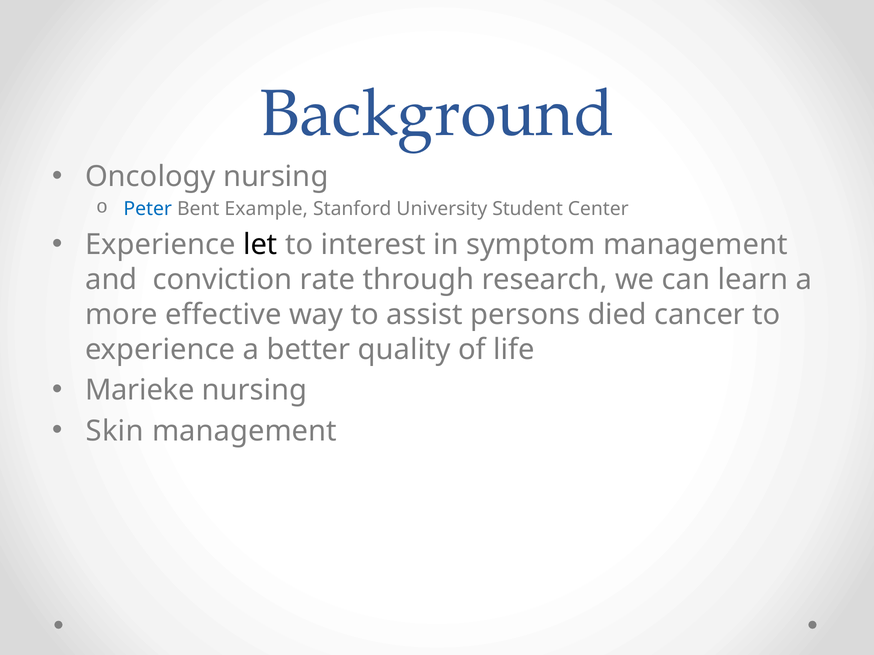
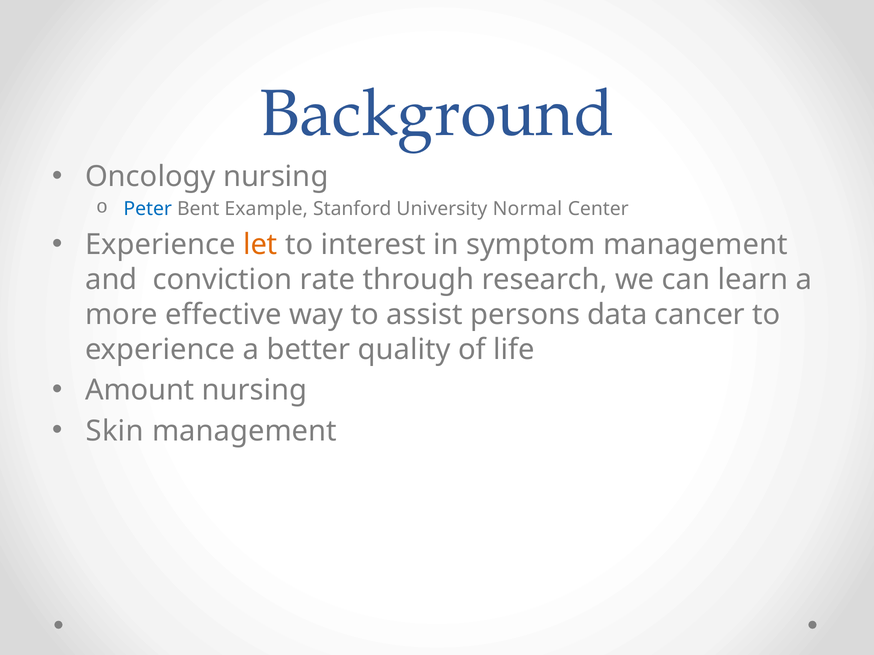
Student: Student -> Normal (527, 209)
let colour: black -> orange (260, 245)
died: died -> data (617, 315)
Marieke: Marieke -> Amount (140, 390)
